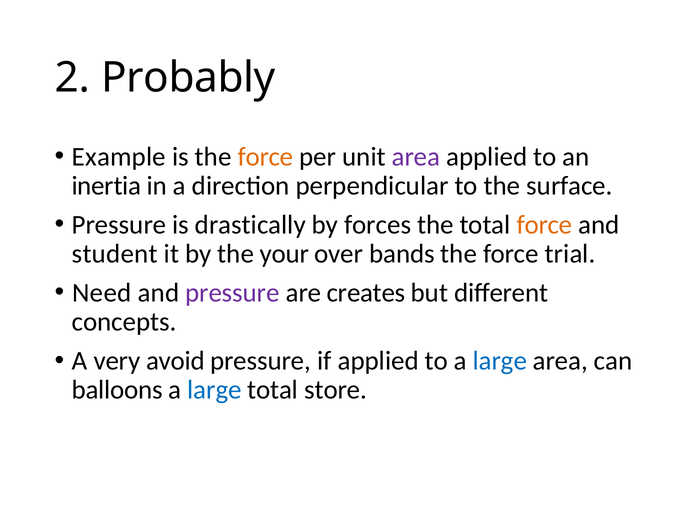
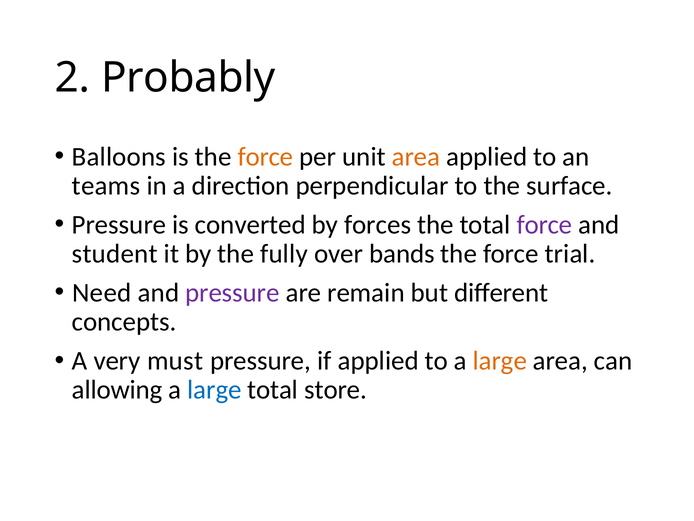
Example: Example -> Balloons (119, 156)
area colour: purple -> orange (416, 156)
inertia: inertia -> teams (106, 186)
drastically: drastically -> converted (250, 224)
force colour: orange -> purple (544, 224)
your: your -> fully (284, 254)
creates: creates -> remain (366, 292)
avoid: avoid -> must (175, 360)
large colour: blue -> orange (500, 360)
balloons: balloons -> allowing (117, 389)
